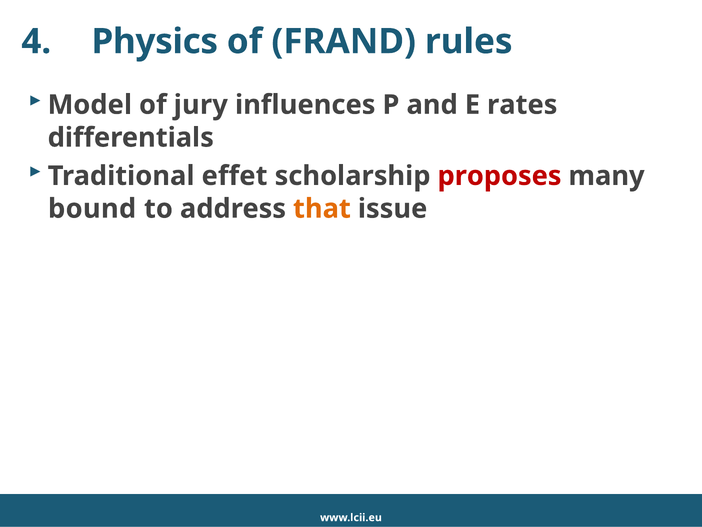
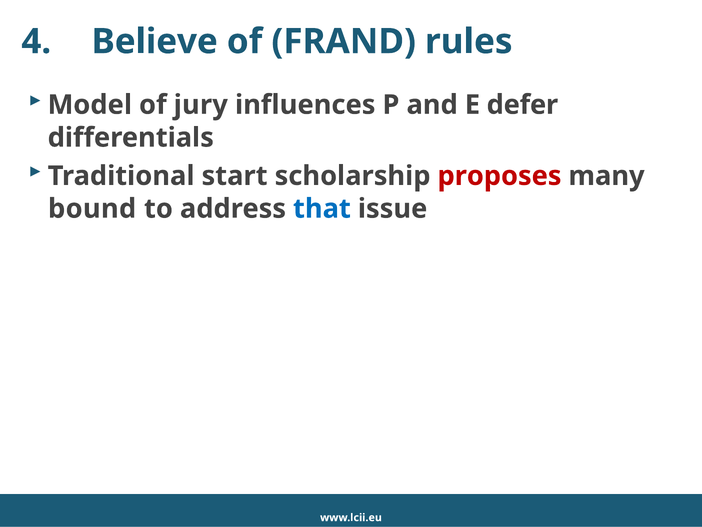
Physics: Physics -> Believe (155, 42)
rates: rates -> defer (522, 105)
effet: effet -> start (235, 176)
that colour: orange -> blue (322, 209)
